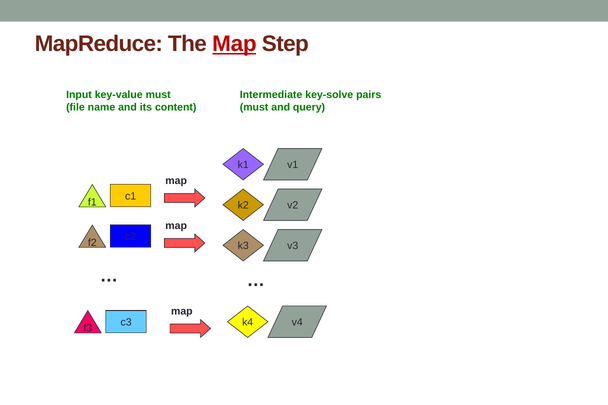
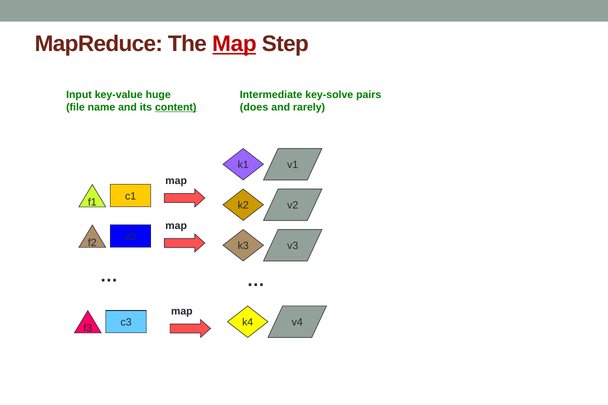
key-value must: must -> huge (158, 95)
content underline: none -> present (176, 107)
must: must -> does (254, 107)
query: query -> rarely (309, 107)
